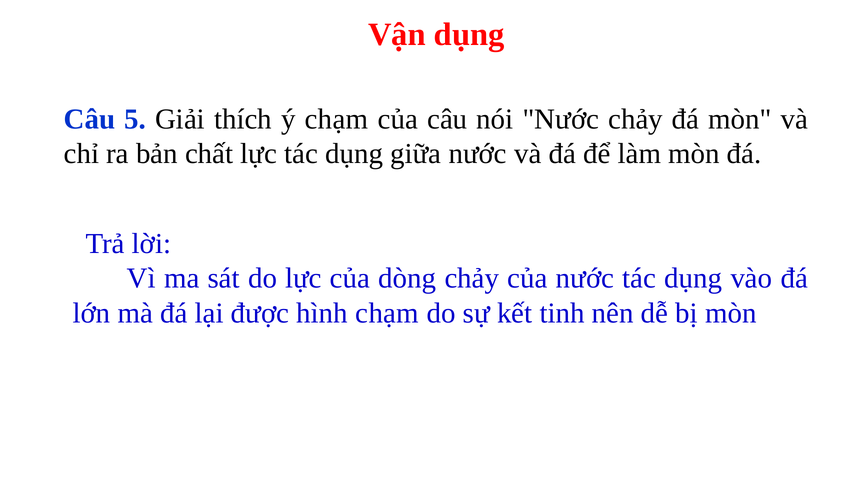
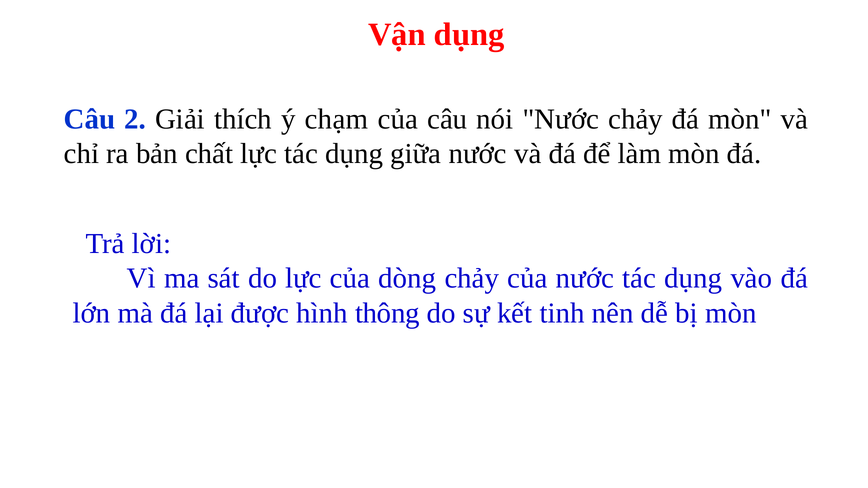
5: 5 -> 2 (135, 119)
hình chạm: chạm -> thông (387, 313)
